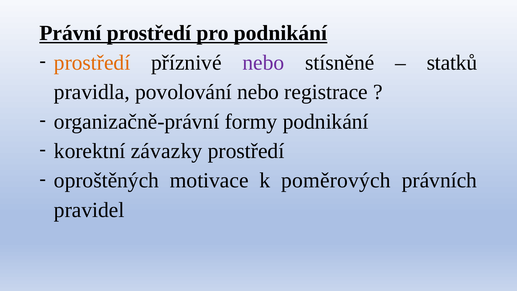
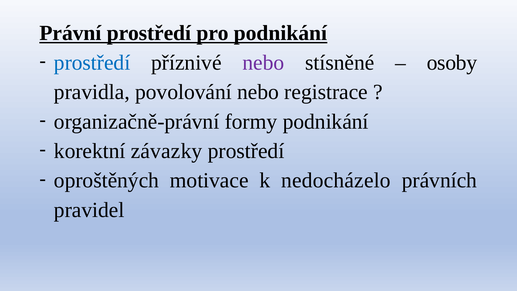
prostředí colour: orange -> blue (92, 63)
statků: statků -> osoby (452, 63)
poměrových: poměrových -> nedocházelo (336, 180)
